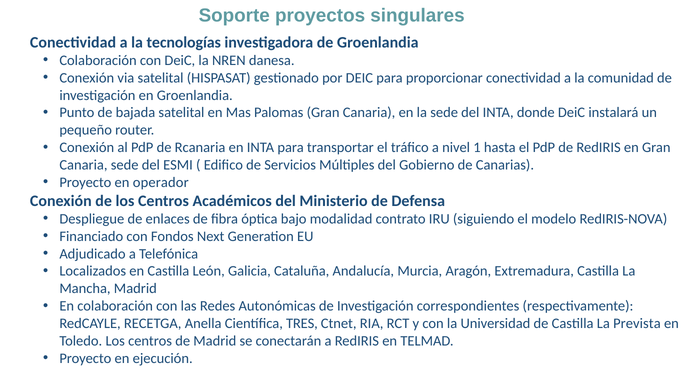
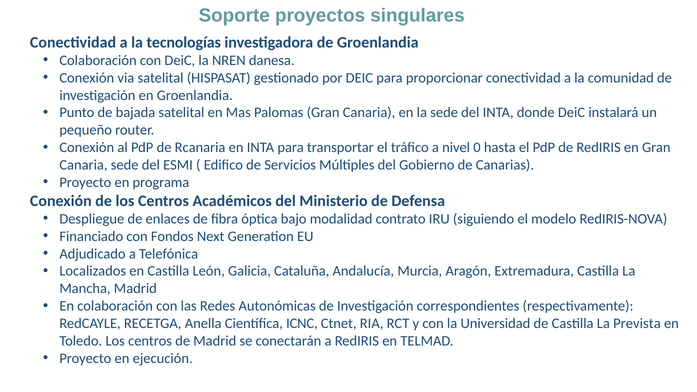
1: 1 -> 0 (477, 148)
operador: operador -> programa (161, 182)
TRES: TRES -> ICNC (302, 324)
